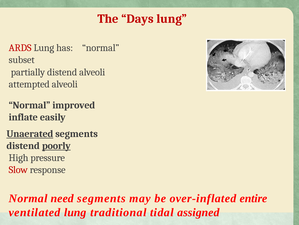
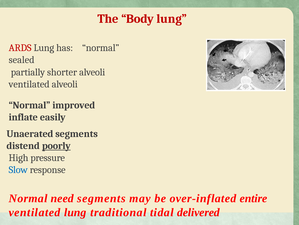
Days: Days -> Body (138, 19)
subset: subset -> sealed (22, 60)
partially distend: distend -> shorter (62, 72)
attempted: attempted -> ventilated (29, 84)
Unaerated underline: present -> none (30, 133)
Slow colour: red -> blue (18, 169)
assigned: assigned -> delivered (198, 212)
